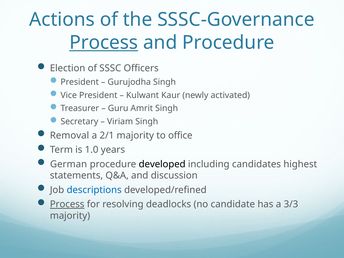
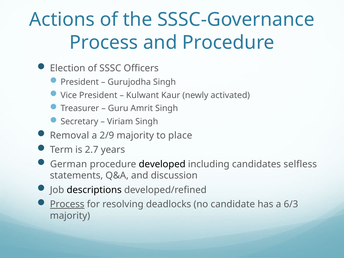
Process underline: present -> none (104, 42)
2/1: 2/1 -> 2/9 (107, 135)
office: office -> place (180, 135)
1.0: 1.0 -> 2.7 (92, 150)
highest: highest -> selfless (300, 164)
descriptions colour: blue -> black (94, 190)
3/3: 3/3 -> 6/3 (291, 204)
